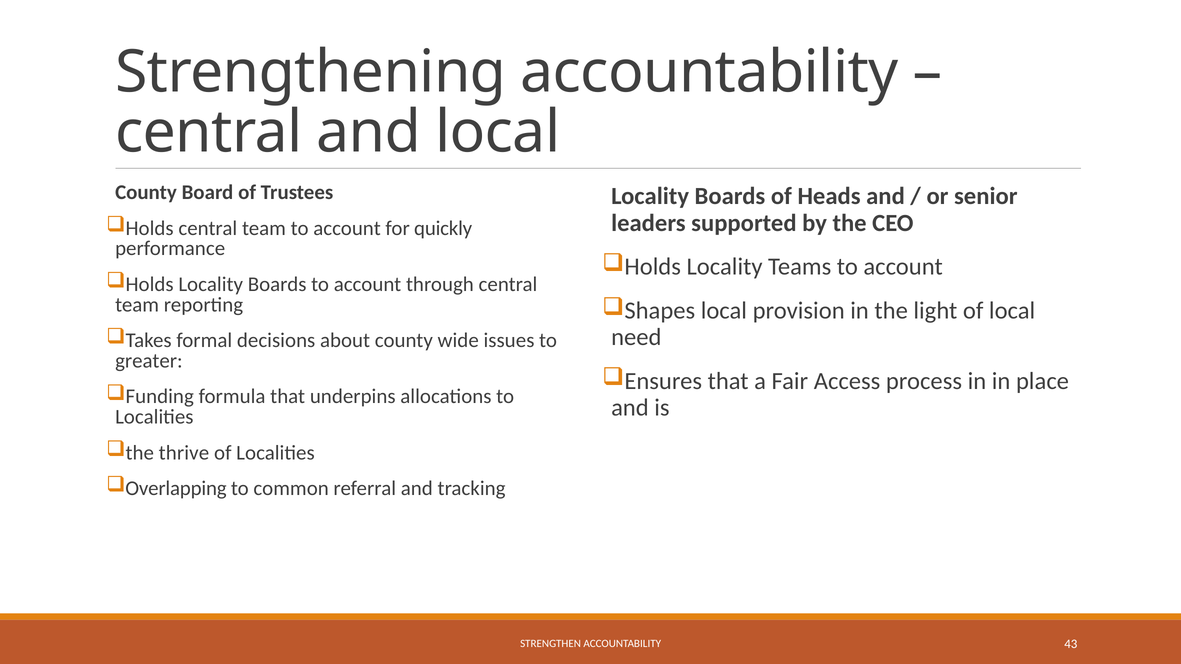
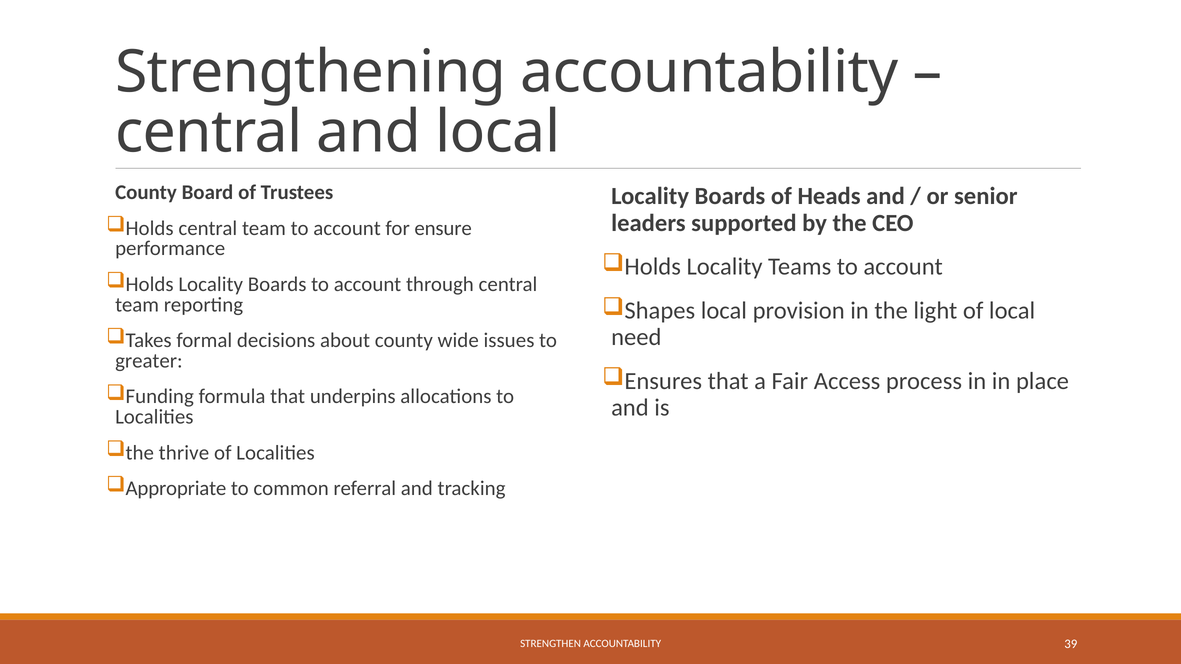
quickly: quickly -> ensure (443, 228)
Overlapping: Overlapping -> Appropriate (176, 489)
43: 43 -> 39 (1071, 644)
